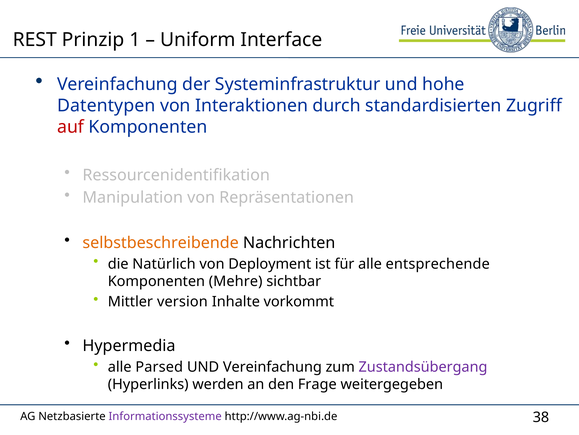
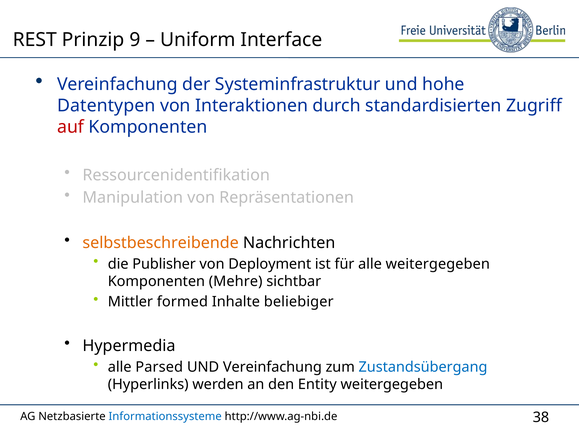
1: 1 -> 9 (135, 40)
Natürlich: Natürlich -> Publisher (164, 263)
alle entsprechende: entsprechende -> weitergegeben (438, 263)
version: version -> formed (182, 301)
vorkommt: vorkommt -> beliebiger (299, 301)
Zustandsübergang colour: purple -> blue (423, 366)
Frage: Frage -> Entity (317, 384)
Informationssysteme colour: purple -> blue (165, 416)
